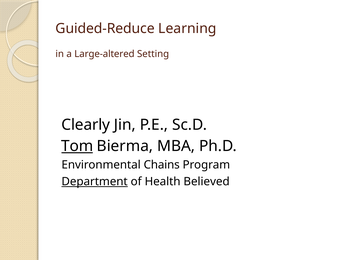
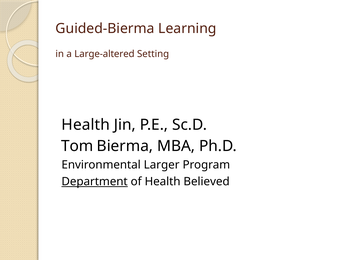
Guided-Reduce: Guided-Reduce -> Guided-Bierma (105, 28)
Clearly: Clearly -> Health (86, 125)
Tom underline: present -> none (77, 146)
Chains: Chains -> Larger (162, 165)
